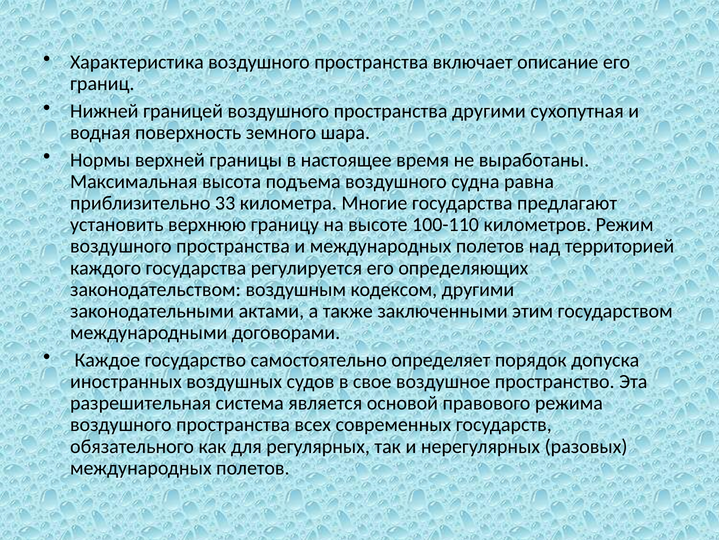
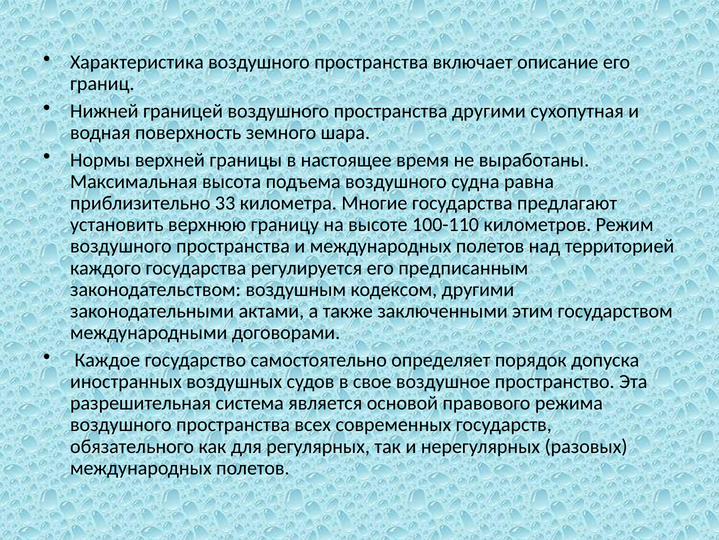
определяющих: определяющих -> предписанным (463, 268)
